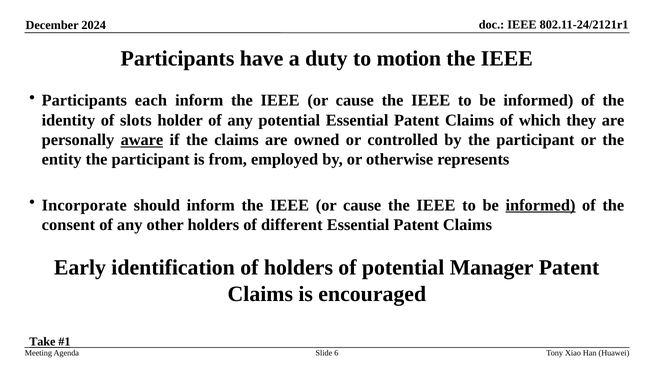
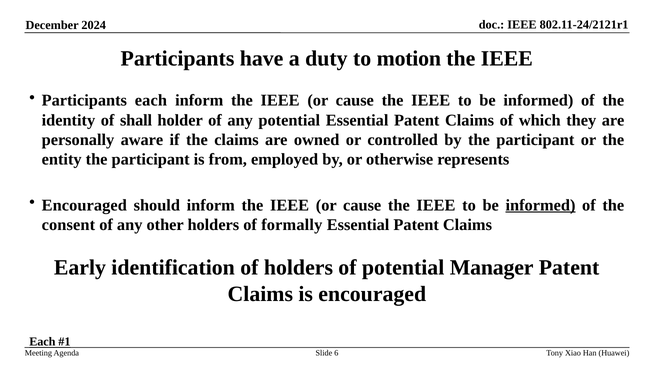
slots: slots -> shall (136, 120)
aware underline: present -> none (142, 140)
Incorporate: Incorporate -> Encouraged (84, 205)
different: different -> formally (292, 225)
Take: Take -> Each (42, 342)
